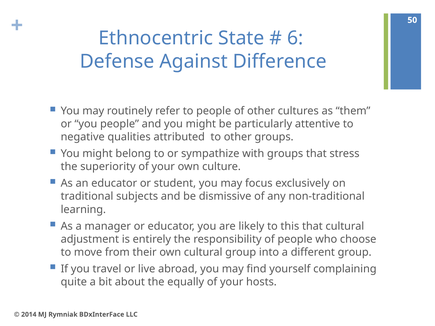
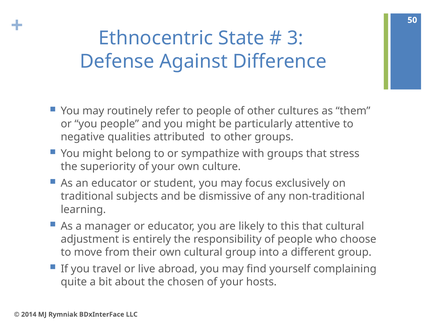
6: 6 -> 3 (295, 38)
equally: equally -> chosen (186, 282)
